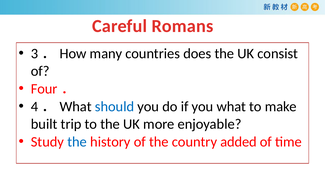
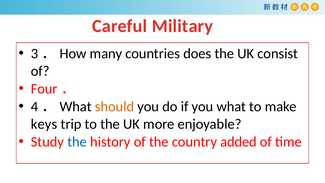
Romans: Romans -> Military (182, 26)
should colour: blue -> orange (115, 107)
built: built -> keys (44, 124)
